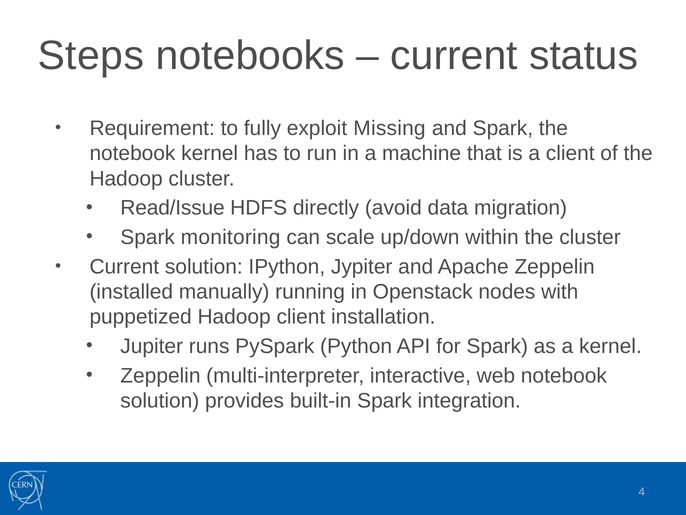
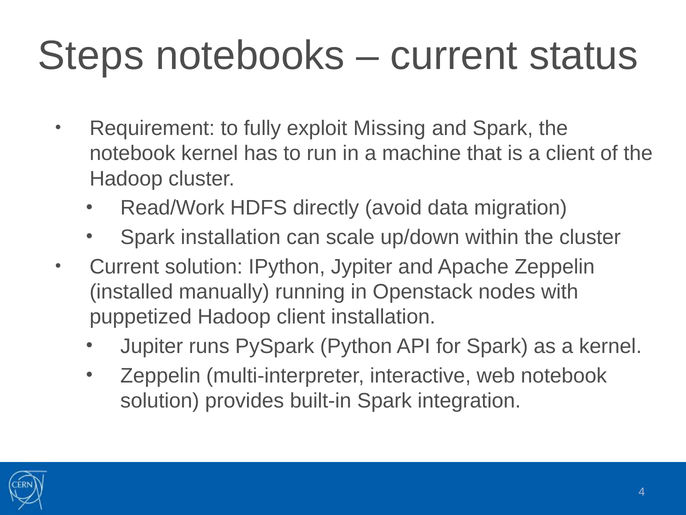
Read/Issue: Read/Issue -> Read/Work (172, 208)
Spark monitoring: monitoring -> installation (231, 237)
